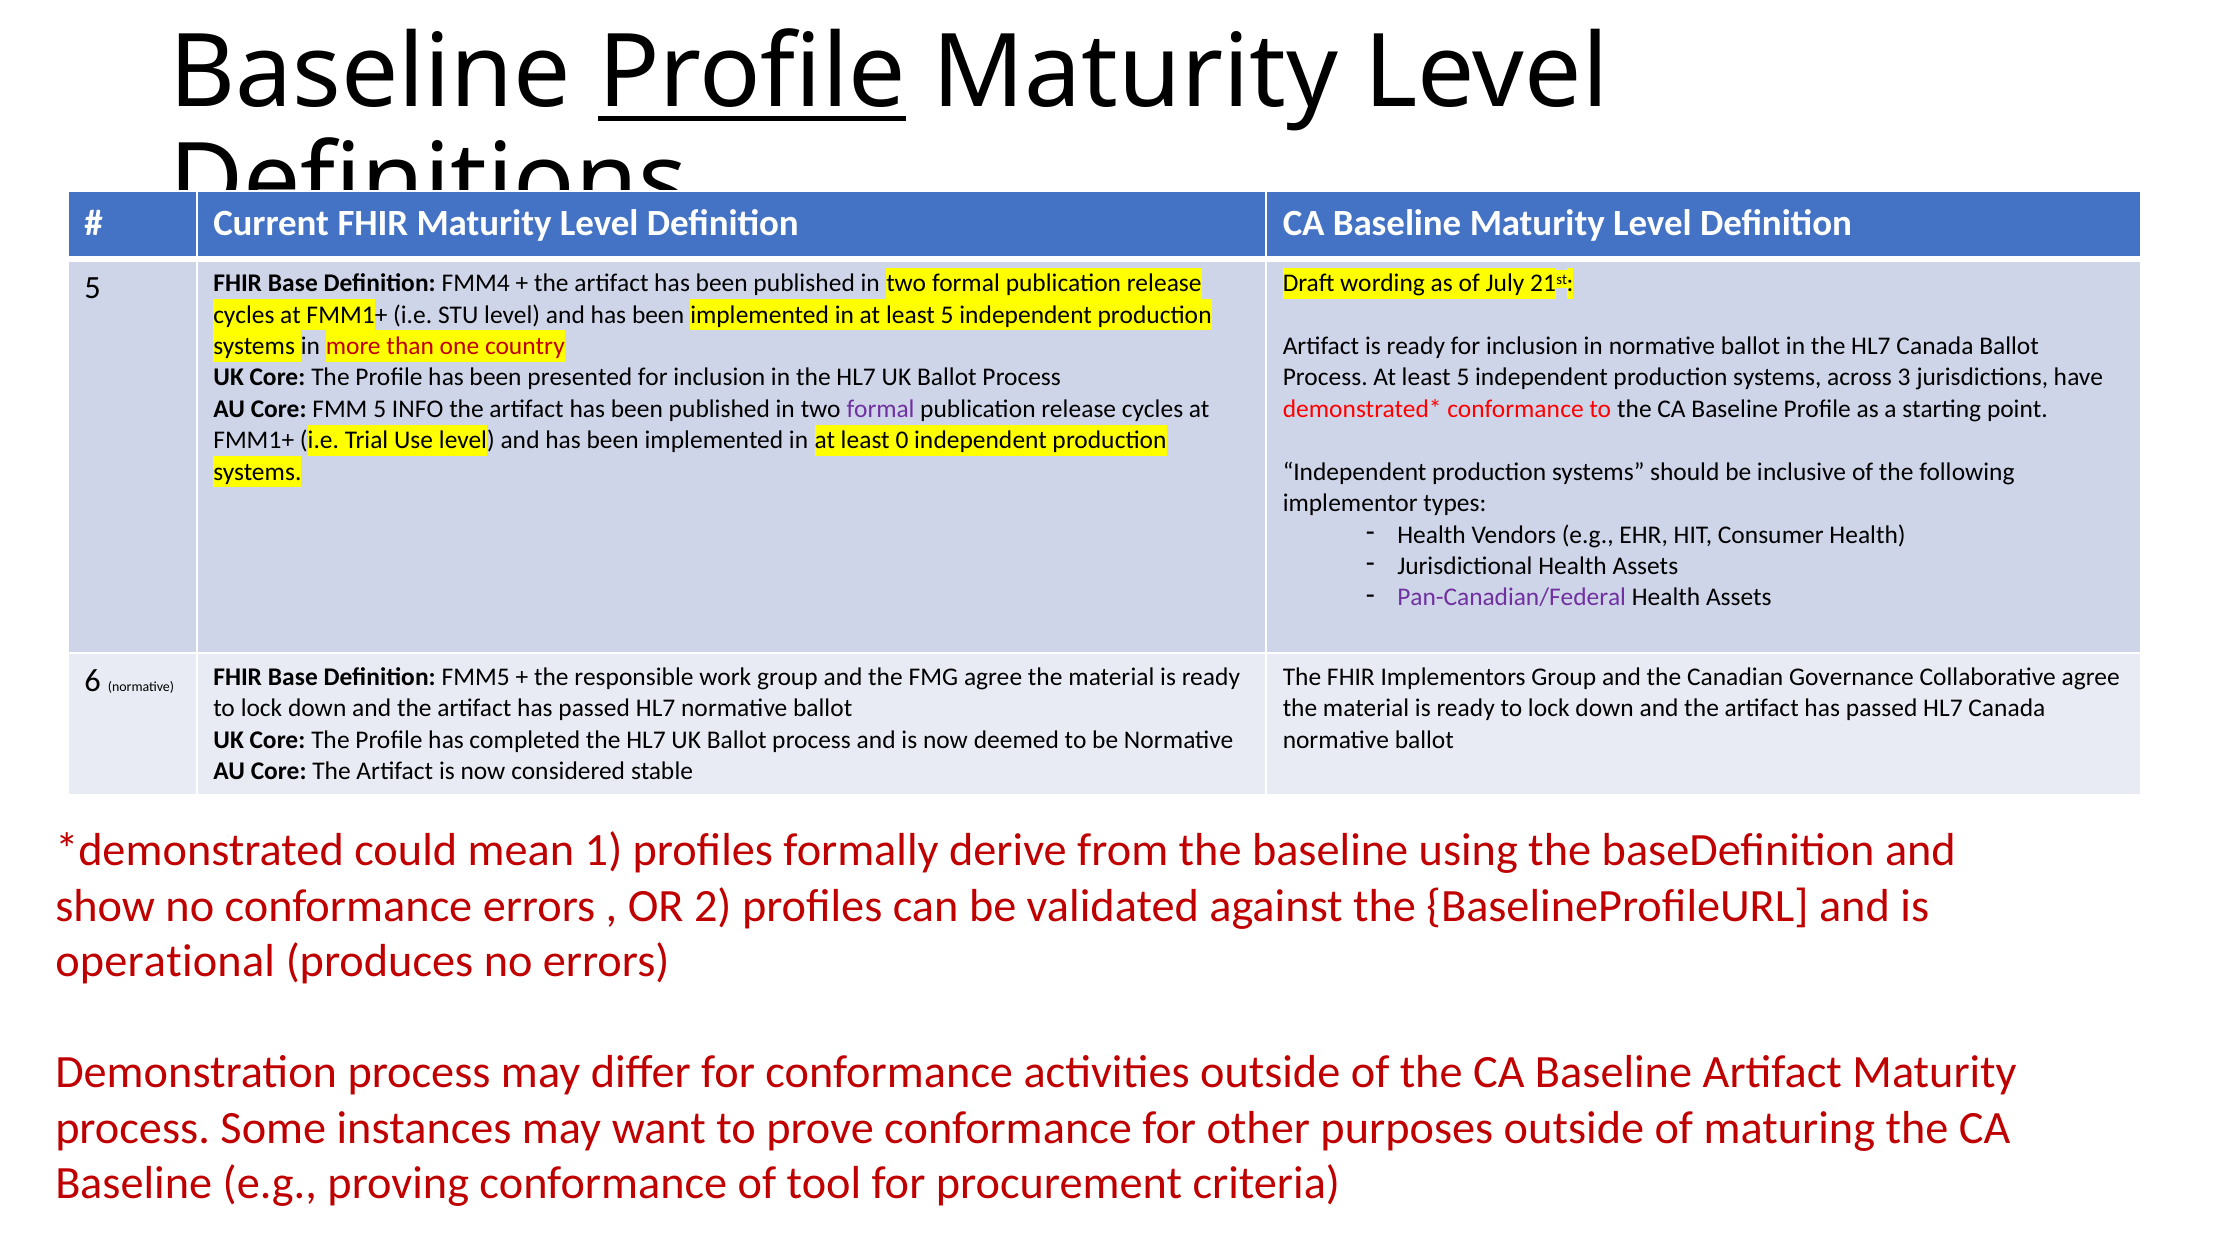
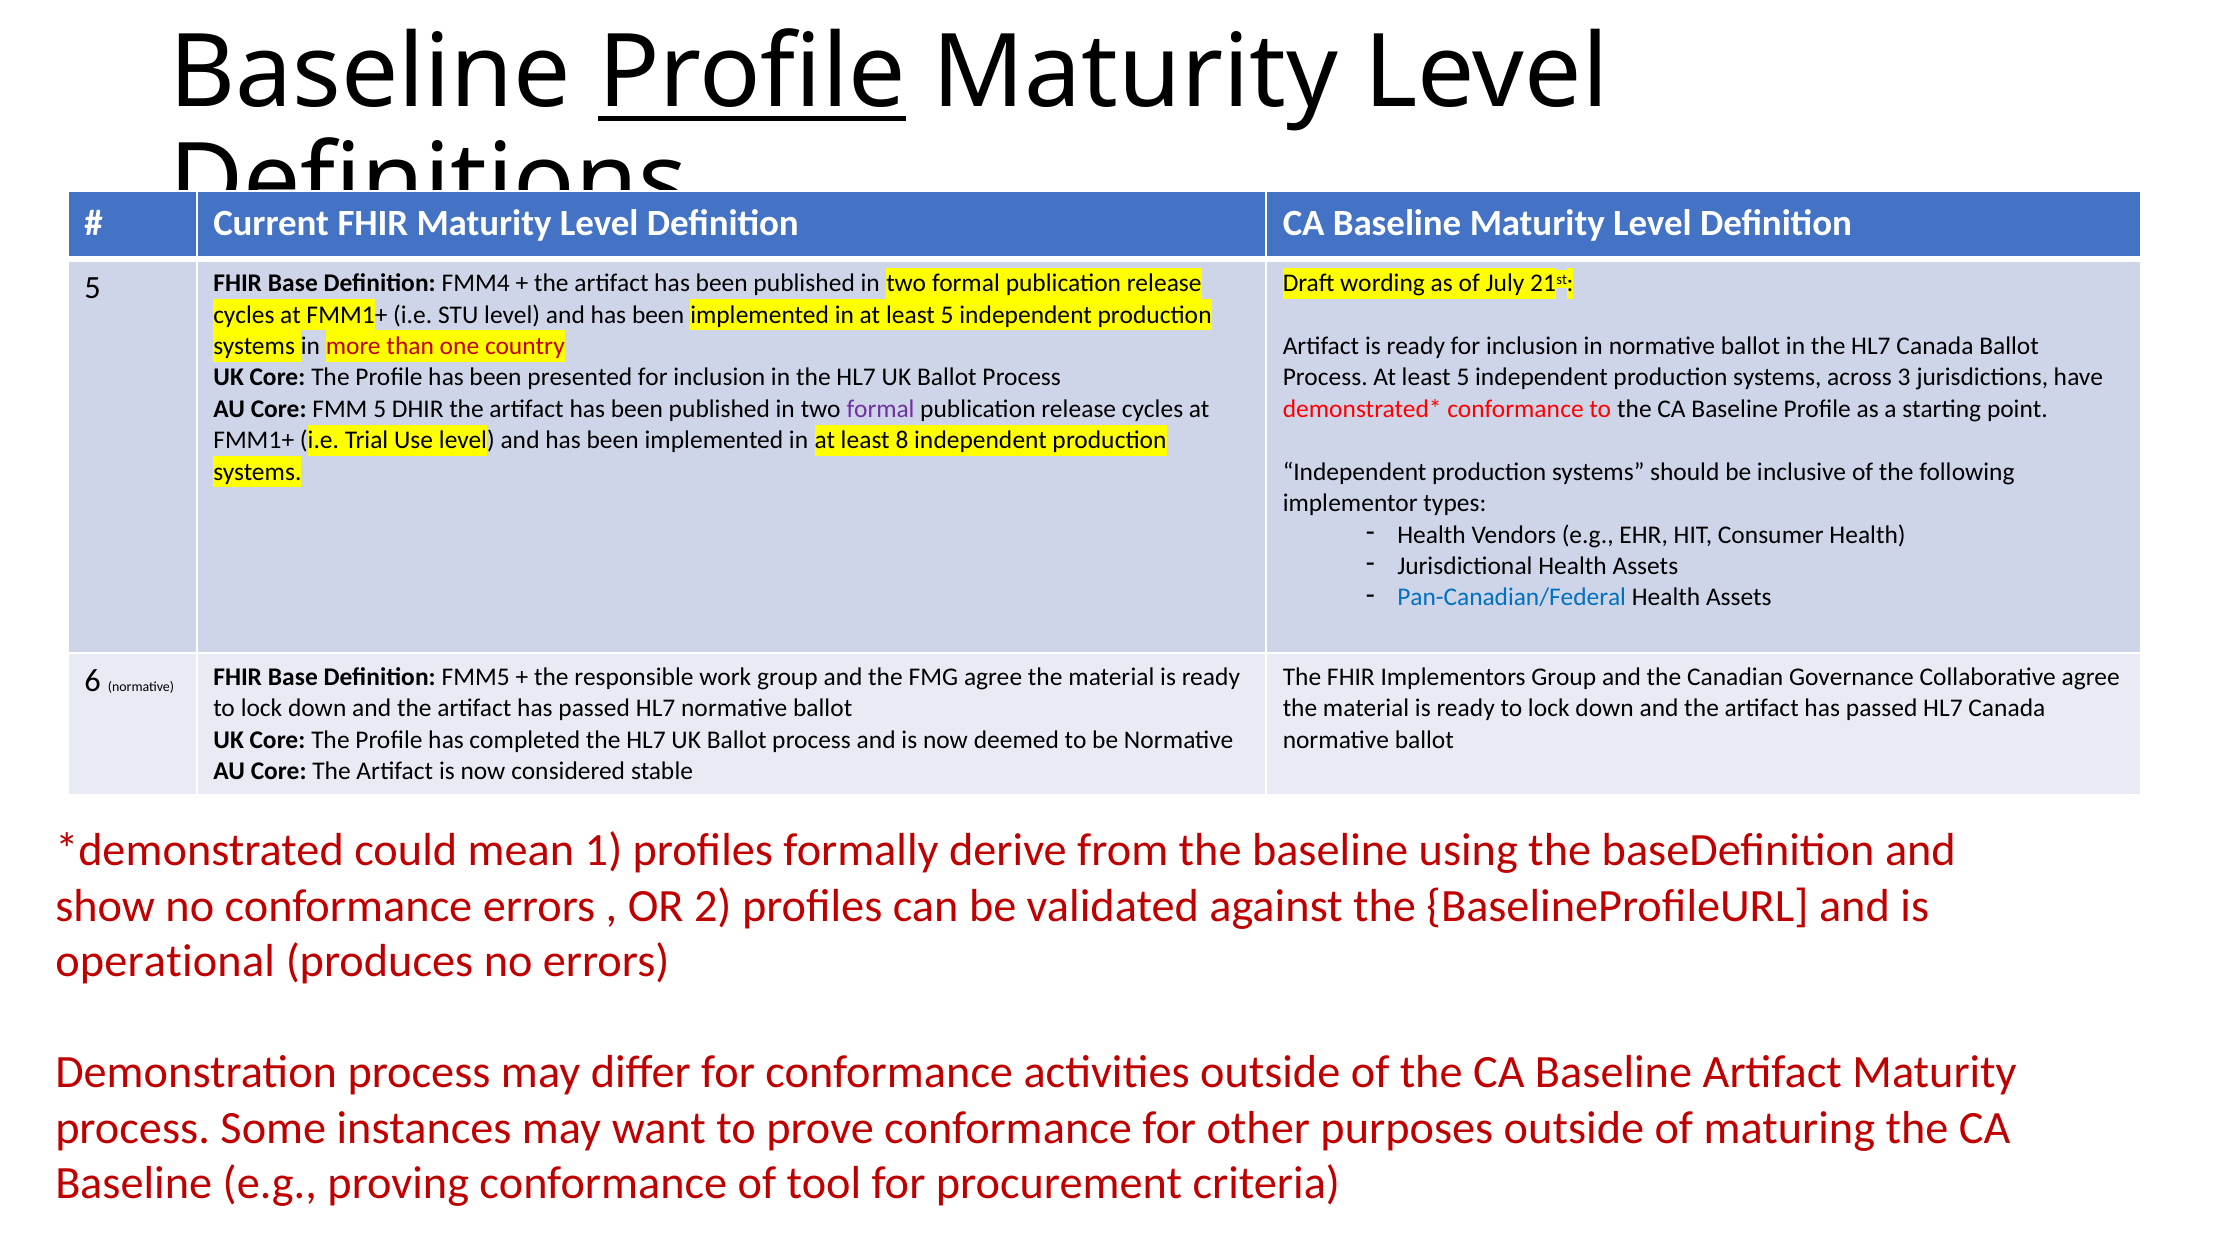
INFO: INFO -> DHIR (418, 409)
0: 0 -> 8 (902, 440)
Pan-Canadian/Federal colour: purple -> blue (1512, 597)
